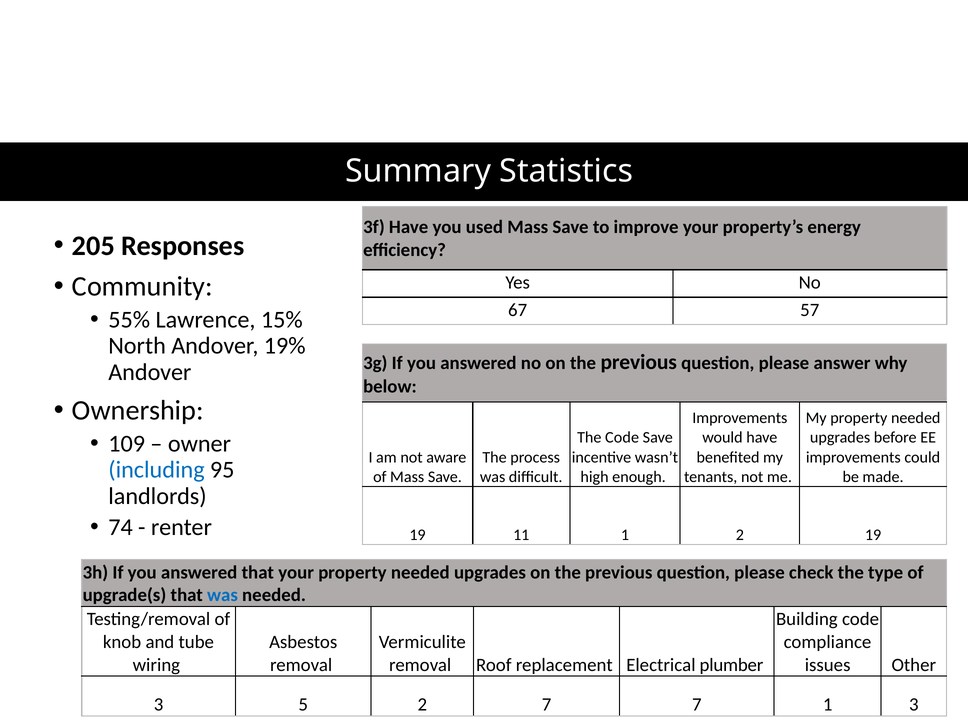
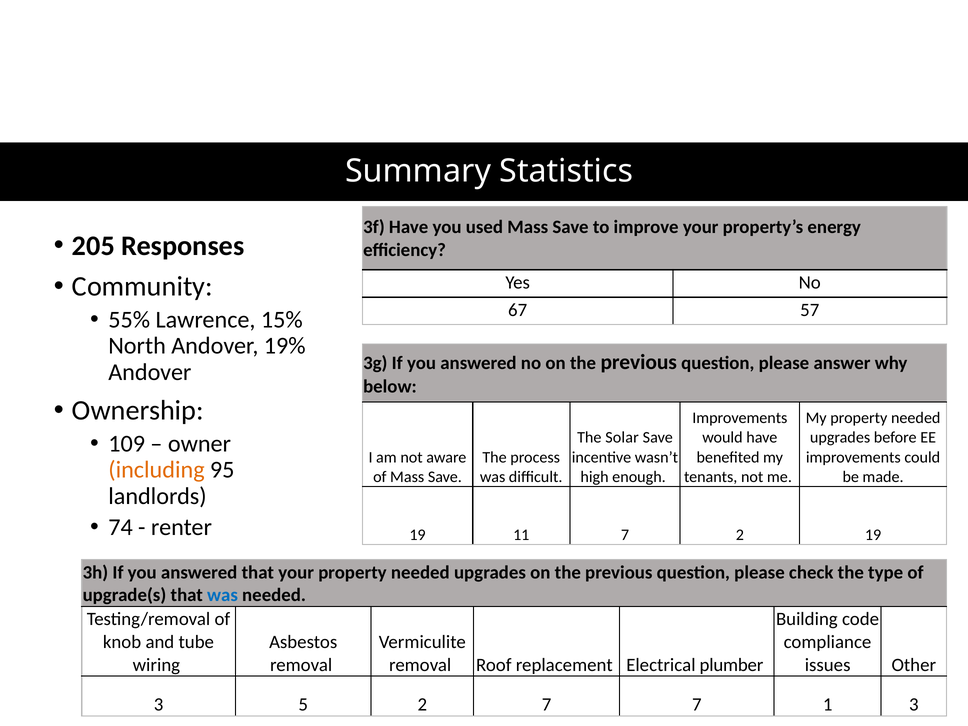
The Code: Code -> Solar (622, 438)
including colour: blue -> orange (156, 470)
11 1: 1 -> 7 (625, 535)
